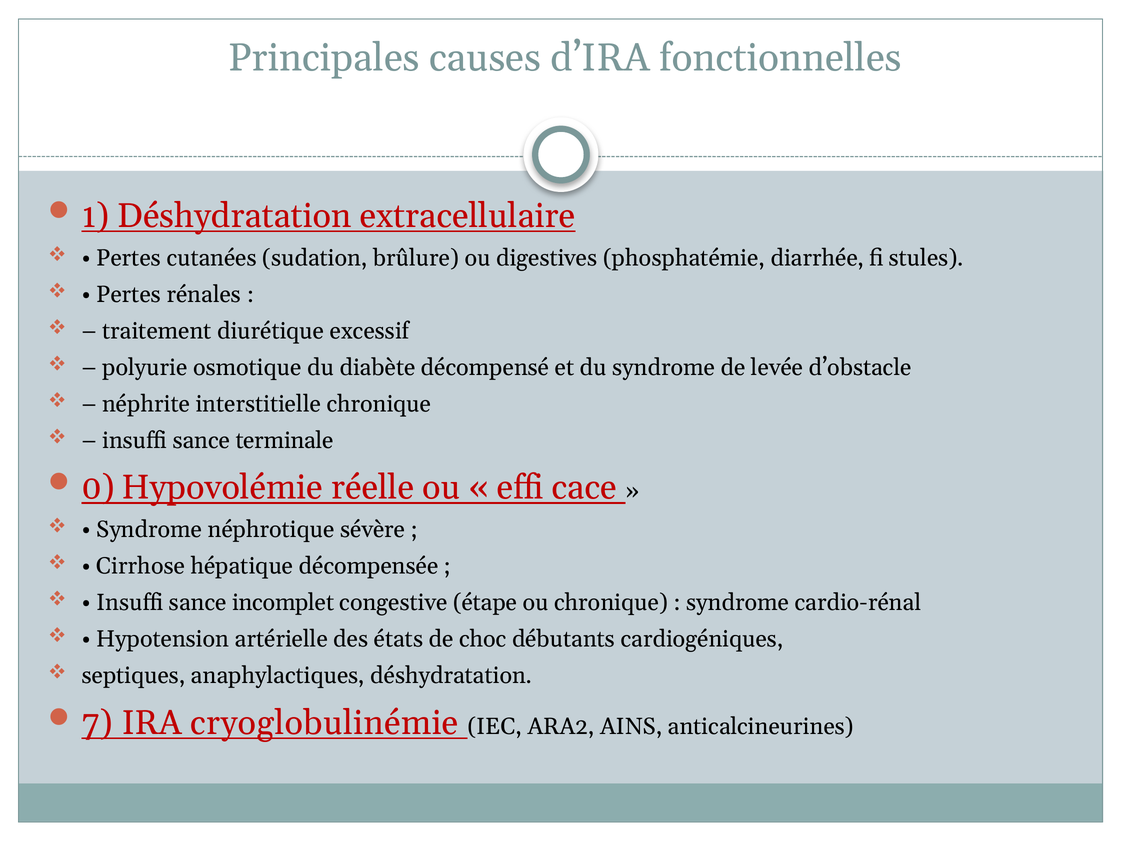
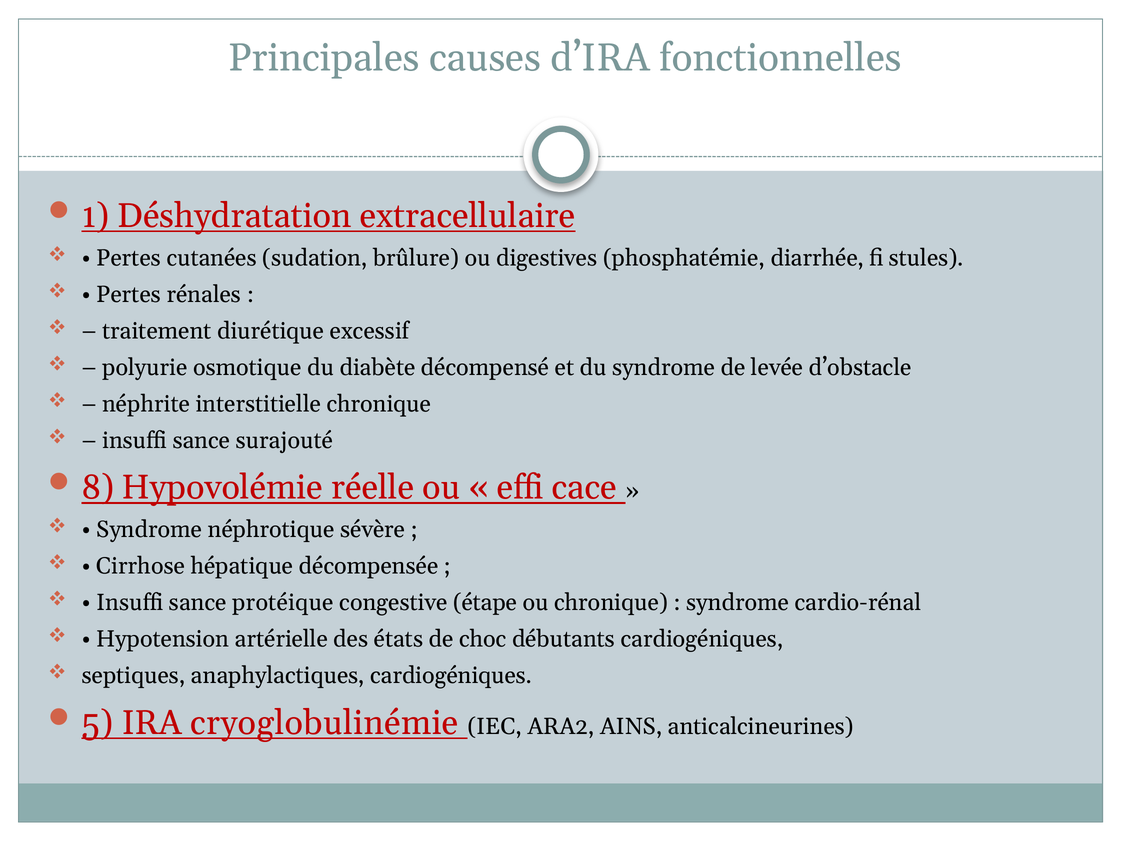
terminale: terminale -> surajouté (284, 441)
0: 0 -> 8 (98, 488)
incomplet: incomplet -> protéique (283, 603)
anaphylactiques déshydratation: déshydratation -> cardiogéniques (451, 676)
7: 7 -> 5 (97, 723)
